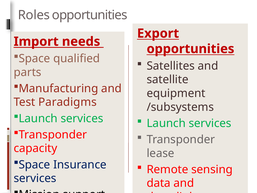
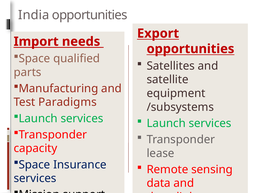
Roles: Roles -> India (34, 15)
